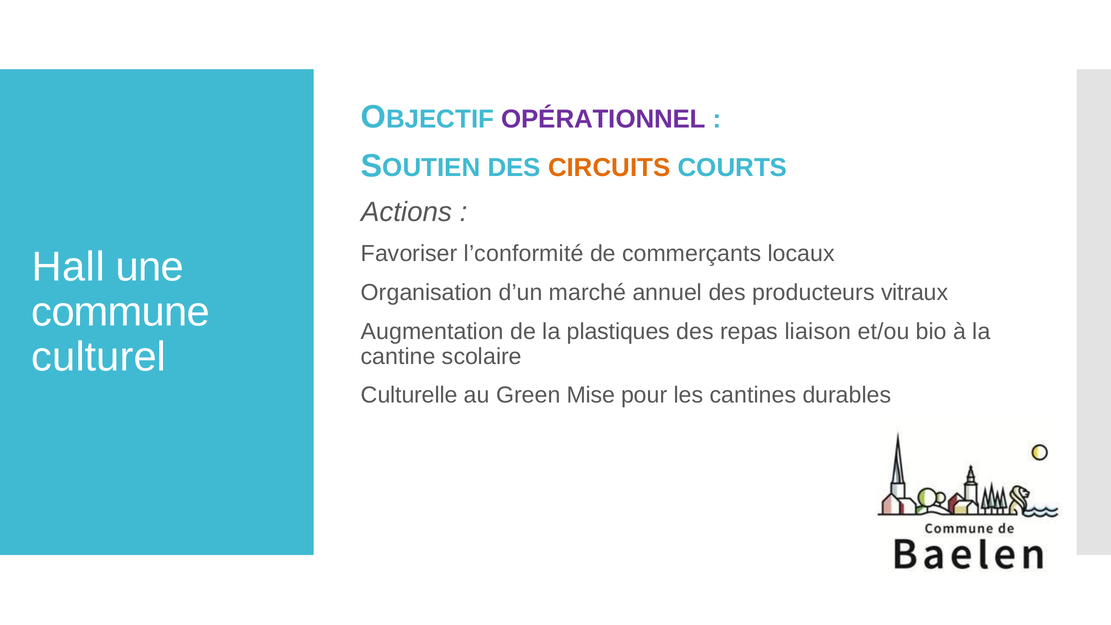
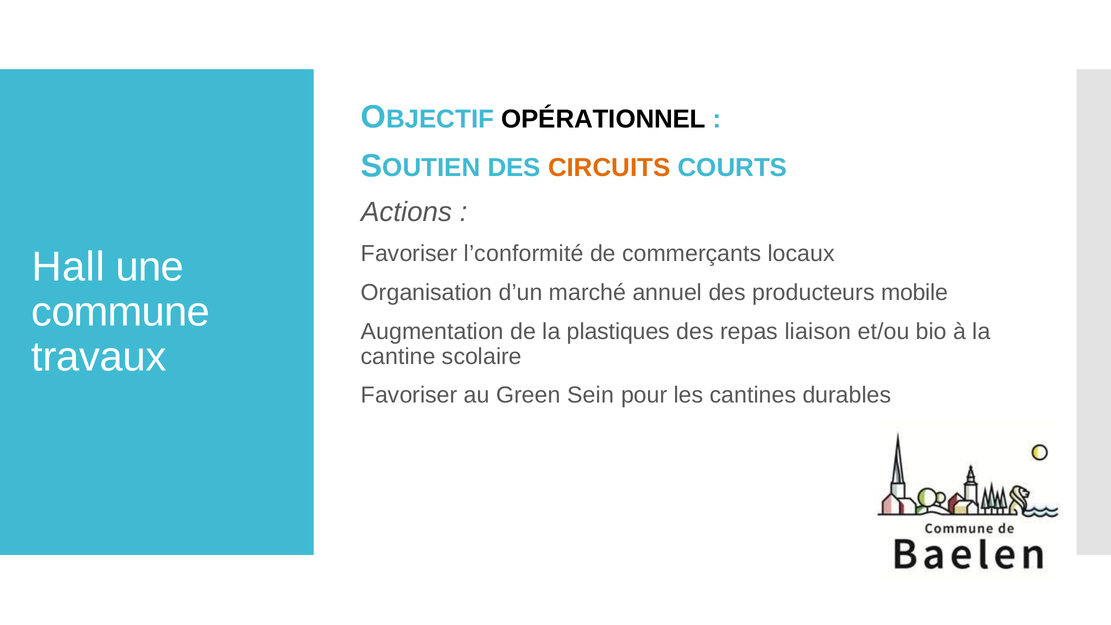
OPÉRATIONNEL colour: purple -> black (604, 119)
vitraux: vitraux -> mobile (915, 292)
culturel: culturel -> travaux (99, 357)
Culturelle: Culturelle -> Favoriser (409, 395)
Mise: Mise -> Sein (591, 395)
